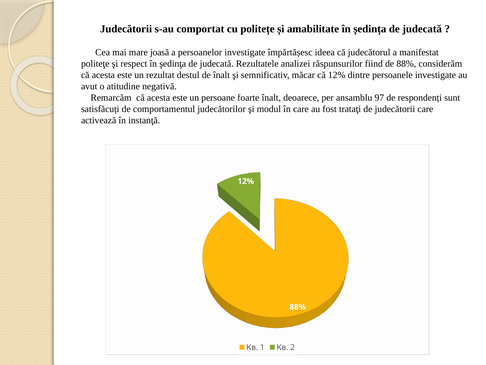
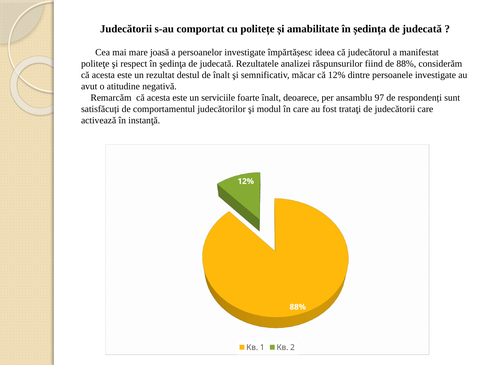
persoane: persoane -> serviciile (218, 98)
